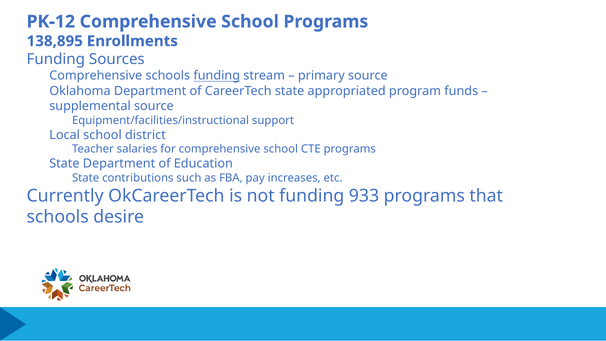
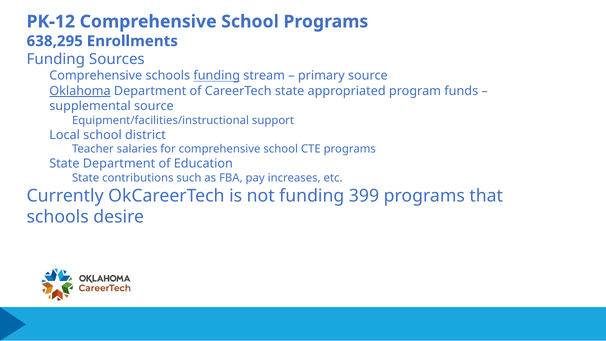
138,895: 138,895 -> 638,295 (55, 41)
Oklahoma underline: none -> present (80, 91)
933: 933 -> 399 (364, 196)
